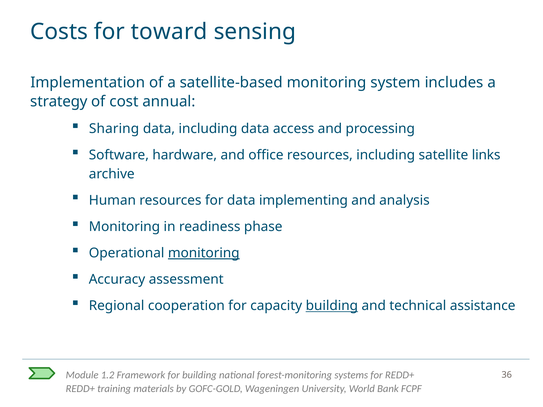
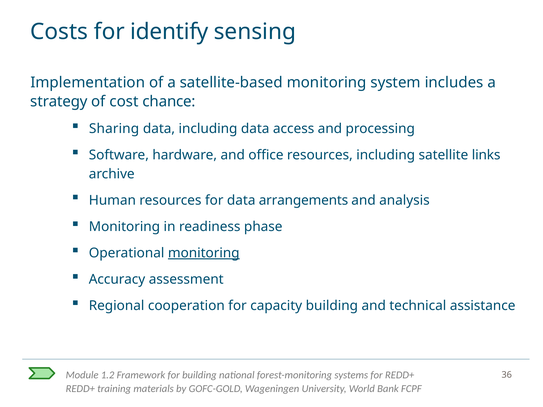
toward: toward -> identify (169, 32)
annual: annual -> chance (169, 102)
implementing: implementing -> arrangements (304, 200)
building underline: present -> none (332, 306)
